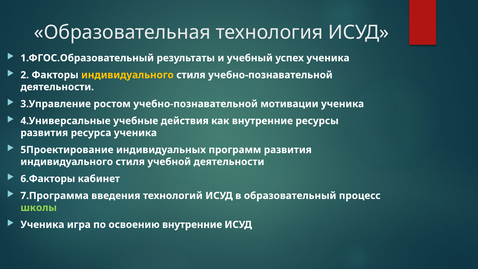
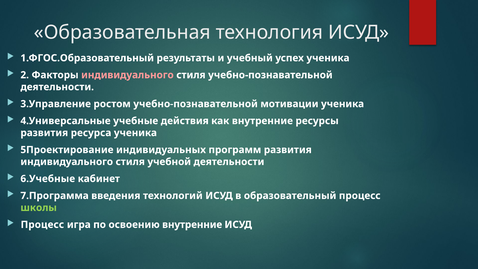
индивидуального colour: yellow -> pink (127, 75)
6.Факторы: 6.Факторы -> 6.Учебные (48, 179)
Ученика: Ученика -> Процесс (42, 225)
